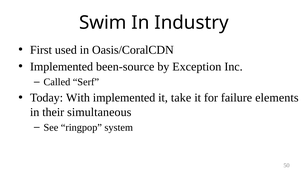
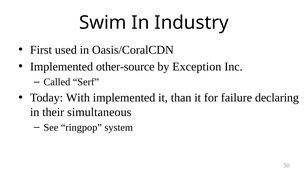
been-source: been-source -> other-source (125, 67)
take: take -> than (181, 98)
elements: elements -> declaring (277, 98)
